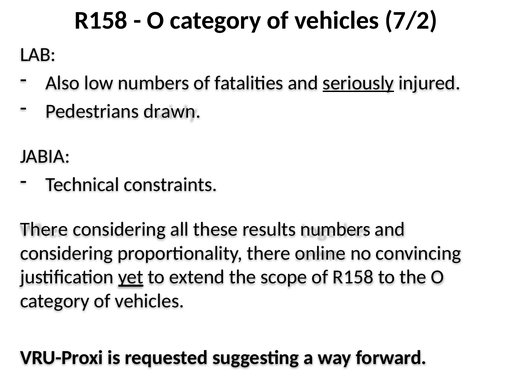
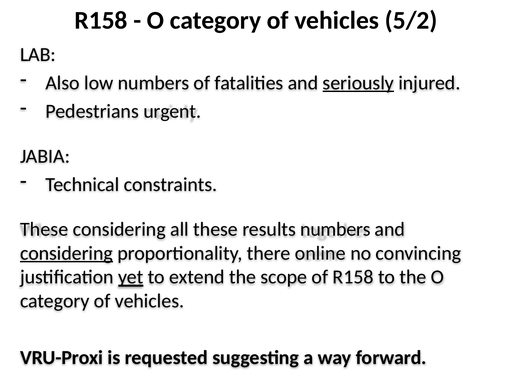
7/2: 7/2 -> 5/2 (411, 20)
drawn: drawn -> urgent (172, 111)
There: There -> These (44, 230)
considering underline: none -> present (66, 253)
